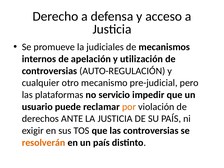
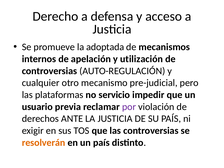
judiciales: judiciales -> adoptada (105, 47)
puede: puede -> previa (68, 107)
por colour: orange -> purple (129, 107)
